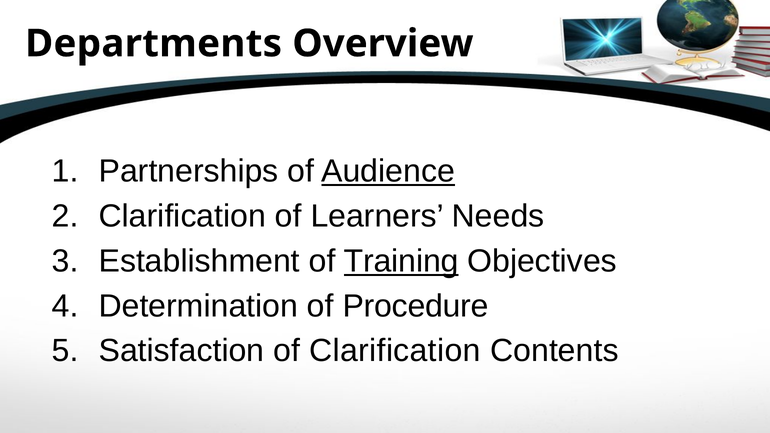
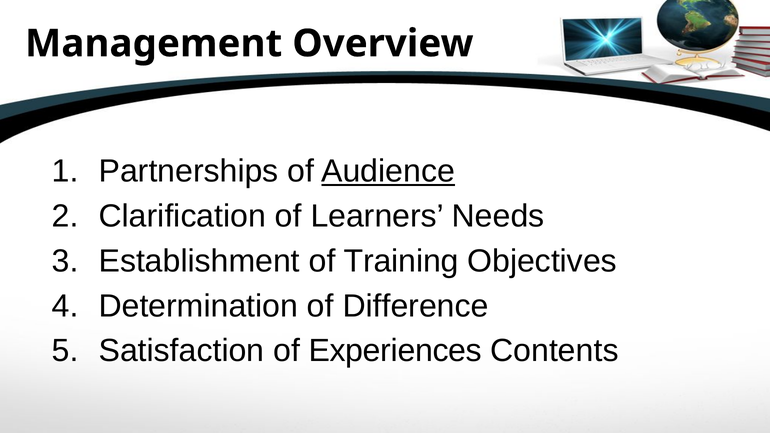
Departments: Departments -> Management (154, 44)
Training underline: present -> none (401, 261)
Procedure: Procedure -> Difference (416, 306)
of Clarification: Clarification -> Experiences (395, 351)
